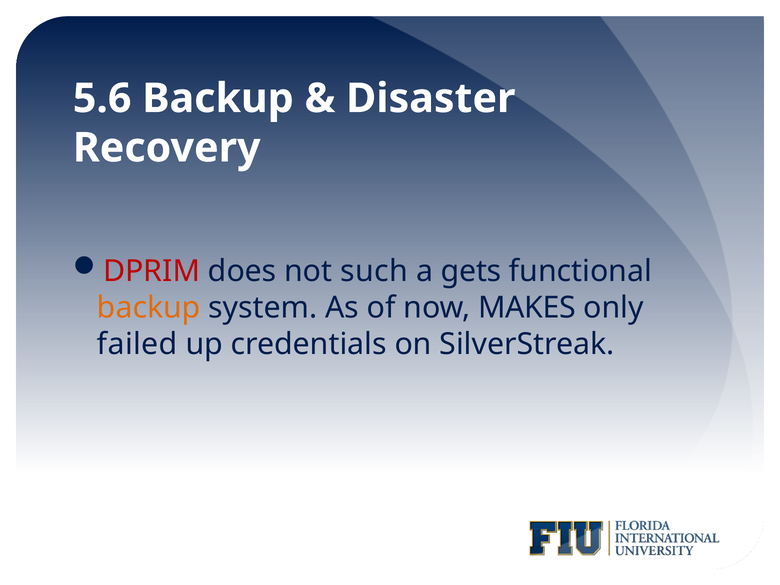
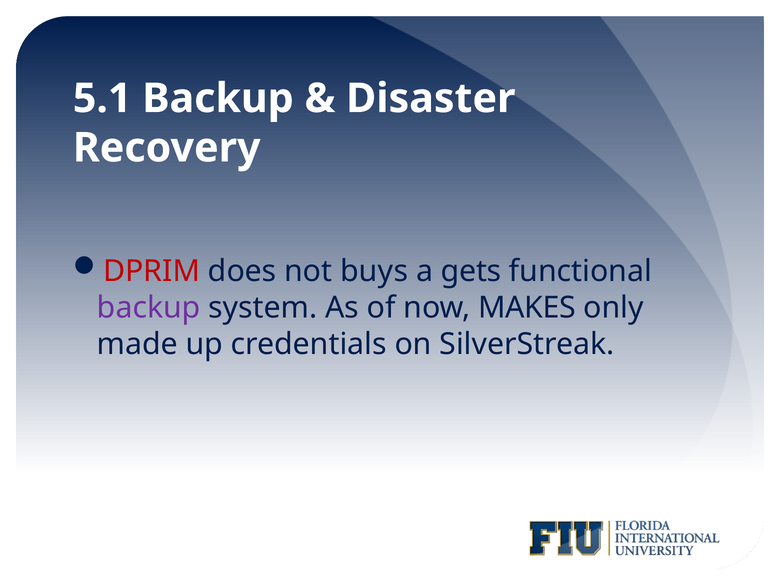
5.6: 5.6 -> 5.1 (102, 98)
such: such -> buys (374, 271)
backup colour: orange -> purple (149, 308)
failed: failed -> made (137, 344)
